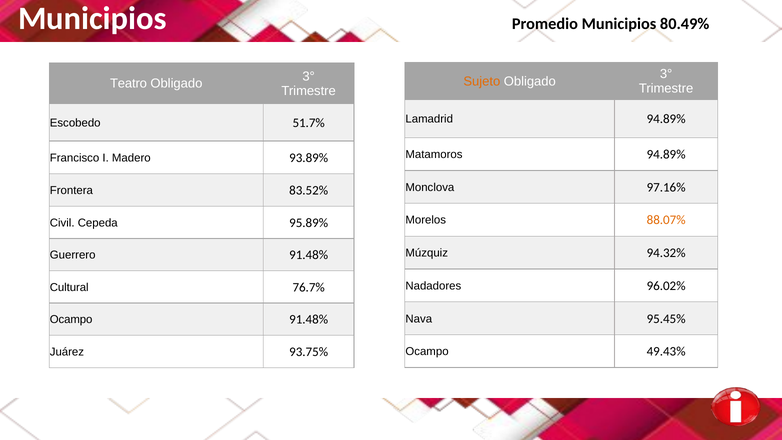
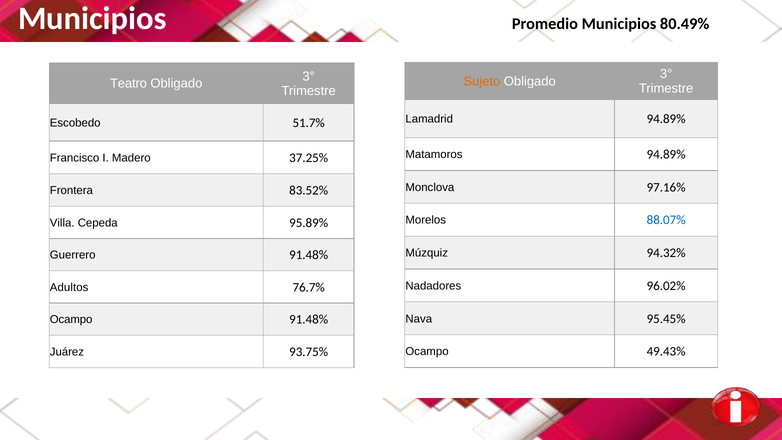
93.89%: 93.89% -> 37.25% (309, 158)
88.07% colour: orange -> blue (666, 220)
Civil: Civil -> Villa (62, 223)
Cultural: Cultural -> Adultos (69, 287)
